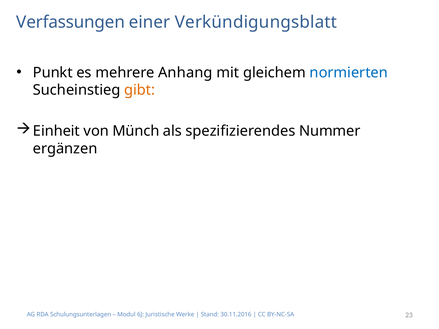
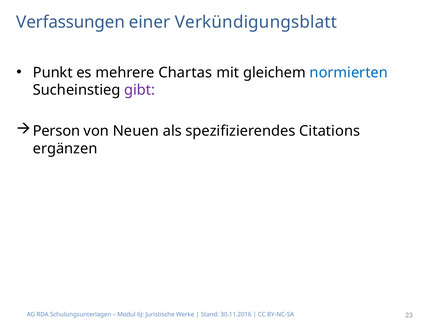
Anhang: Anhang -> Chartas (185, 73)
gibt colour: orange -> purple (140, 90)
Einheit: Einheit -> Person (56, 131)
Münch: Münch -> Neuen (136, 131)
Nummer: Nummer -> Citations (330, 131)
